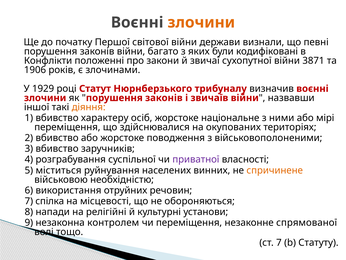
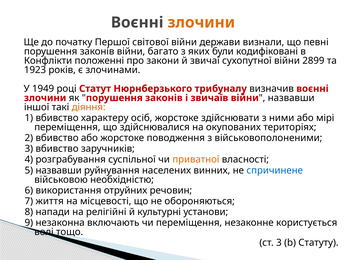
3871: 3871 -> 2899 (313, 61)
1906: 1906 -> 1923 (35, 70)
1929: 1929 -> 1949 (43, 88)
національне: національне -> здійснювати (230, 118)
приватної colour: purple -> orange (196, 159)
5 міститься: міститься -> назвавши (59, 170)
спричинене colour: orange -> blue (275, 170)
спілка: спілка -> життя (50, 201)
контролем: контролем -> включають (113, 222)
спрямованої: спрямованої -> користується (307, 222)
ст 7: 7 -> 3 (279, 242)
